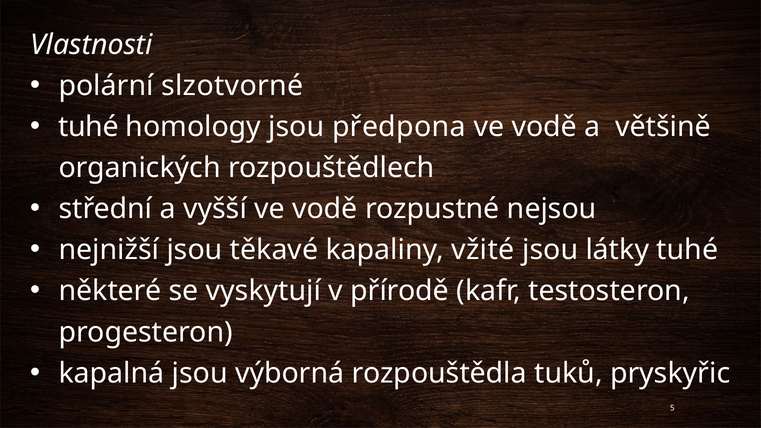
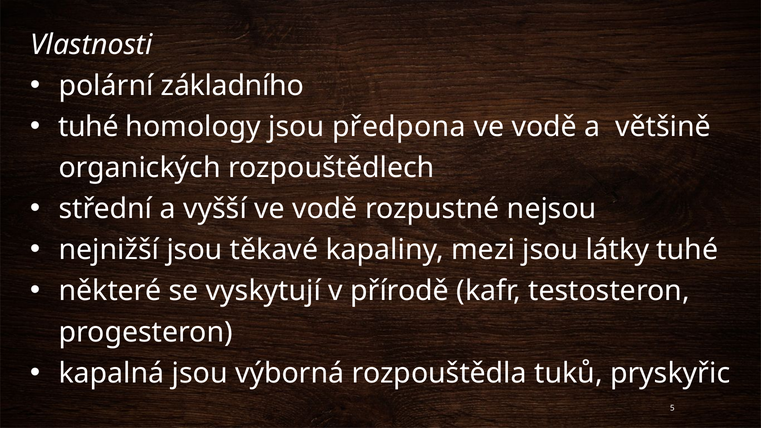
slzotvorné: slzotvorné -> základního (233, 86)
vžité: vžité -> mezi (483, 250)
